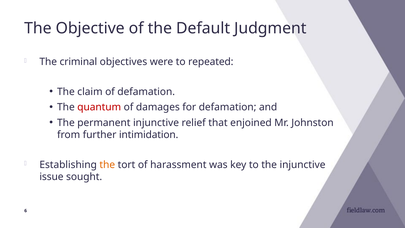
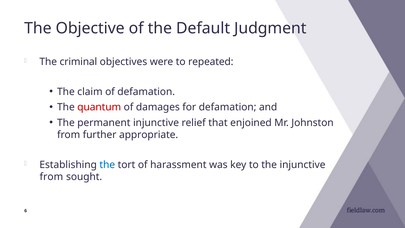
intimidation: intimidation -> appropriate (149, 135)
the colour: orange -> blue (107, 165)
issue: issue -> from (51, 177)
